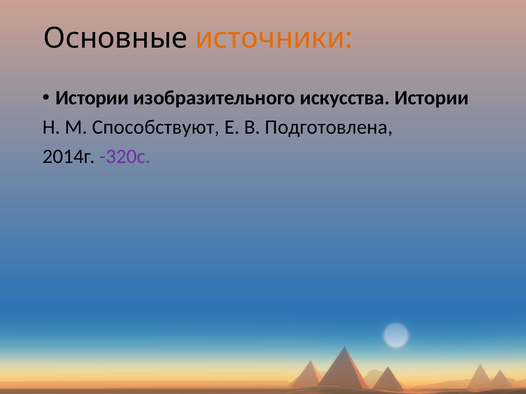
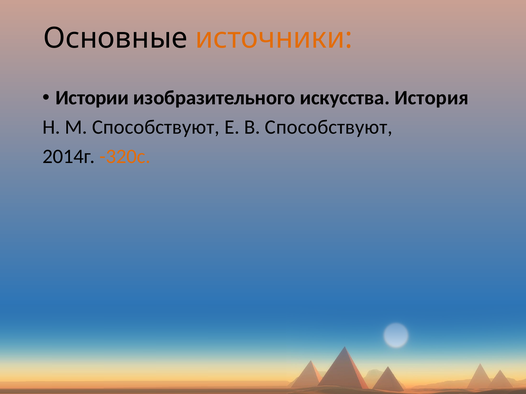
искусства Истории: Истории -> История (432, 98)
В Подготовлена: Подготовлена -> Способствуют (329, 127)
-320с colour: purple -> orange (125, 157)
